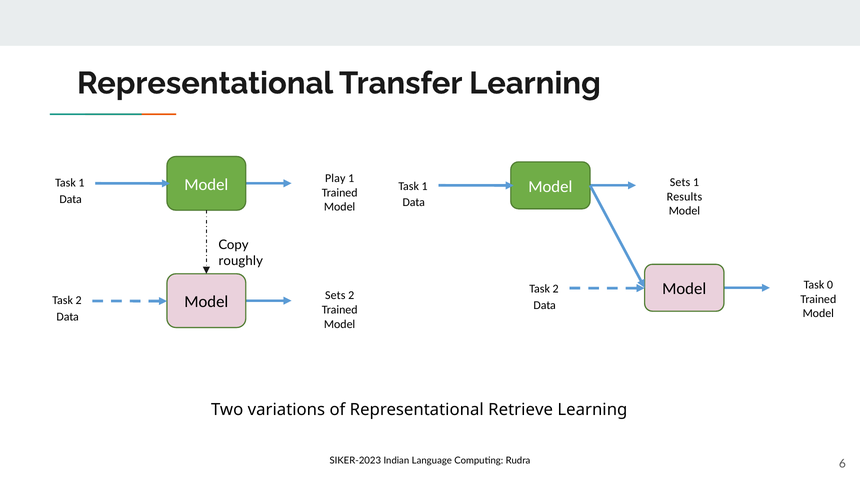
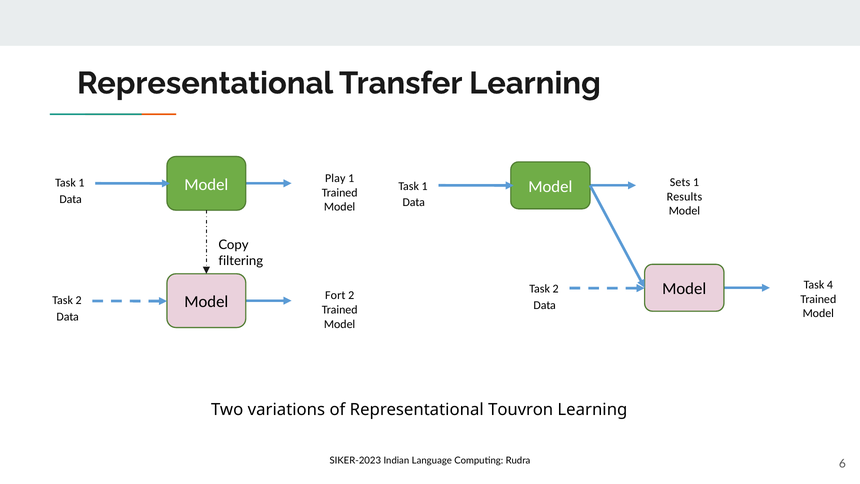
roughly: roughly -> filtering (241, 261)
0: 0 -> 4 (830, 285)
Sets: Sets -> Fort (335, 295)
Retrieve: Retrieve -> Touvron (521, 410)
